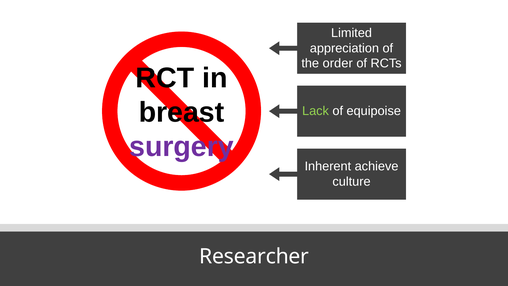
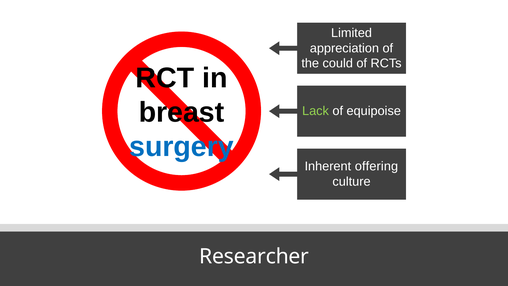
order: order -> could (338, 63)
surgery colour: purple -> blue (182, 147)
achieve: achieve -> offering (376, 166)
